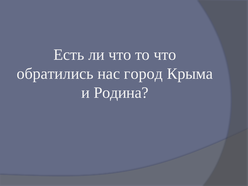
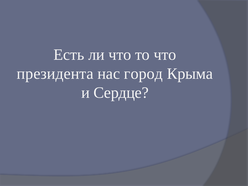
обратились: обратились -> президента (55, 74)
Родина: Родина -> Сердце (121, 93)
